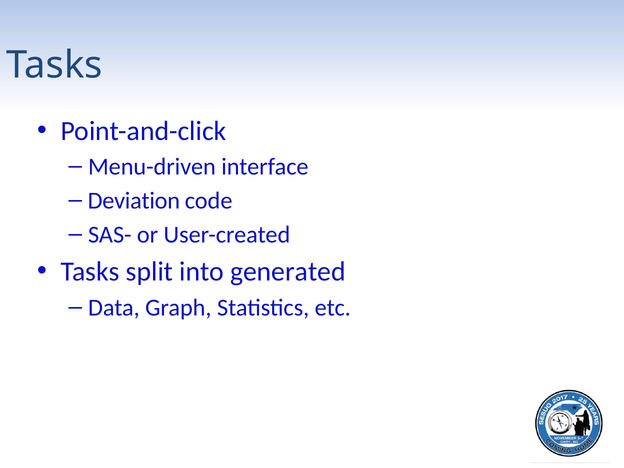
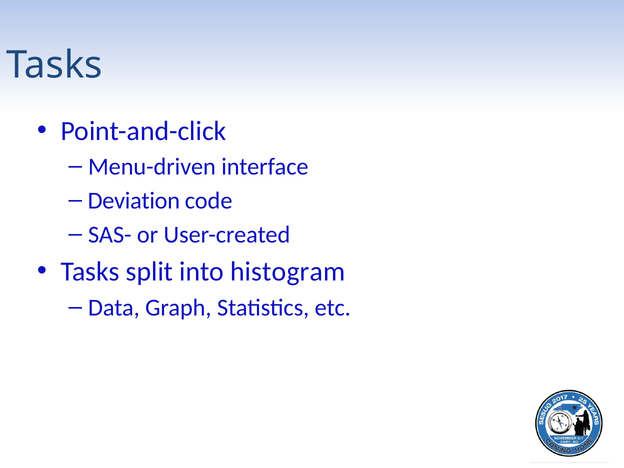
generated: generated -> histogram (288, 272)
